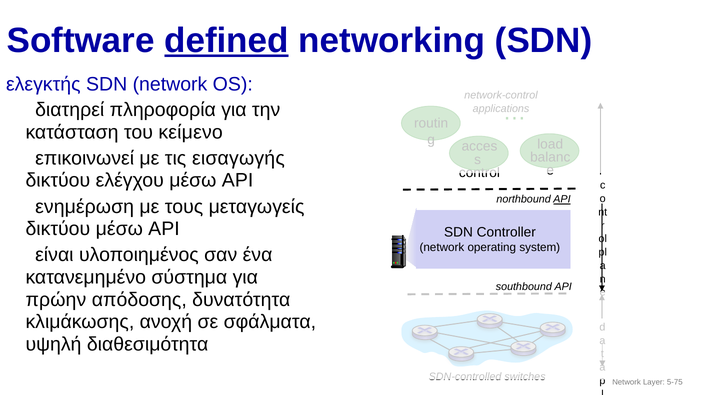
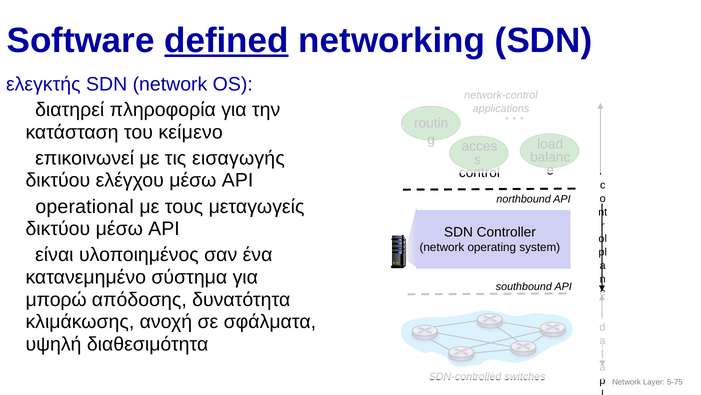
API underline: present -> none (562, 199)
ενημέρωση: ενημέρωση -> operational (85, 206)
πρώην: πρώην -> μπορώ (56, 299)
